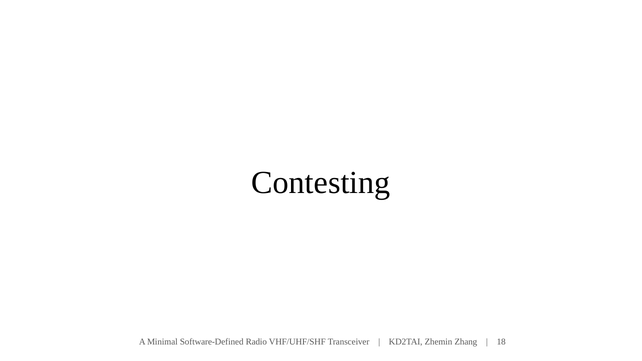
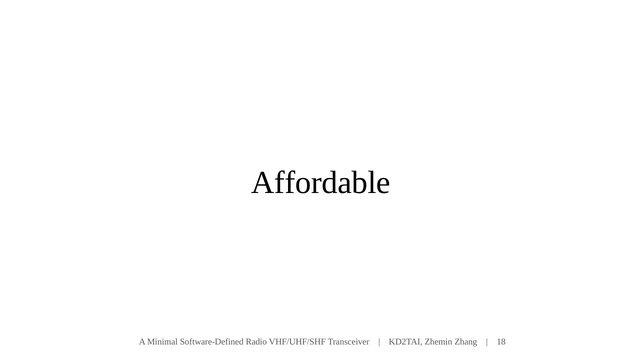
Contesting: Contesting -> Affordable (321, 183)
